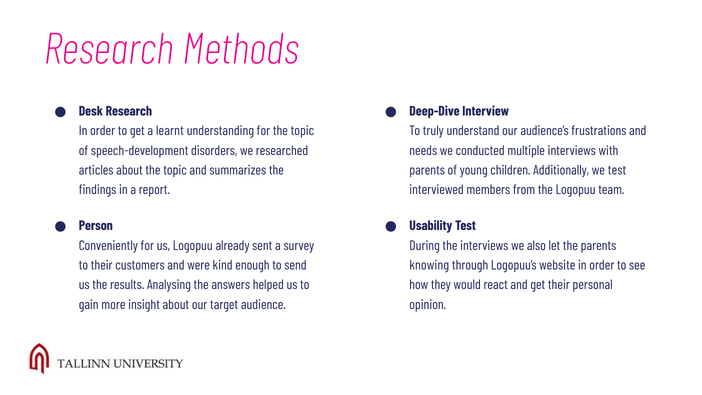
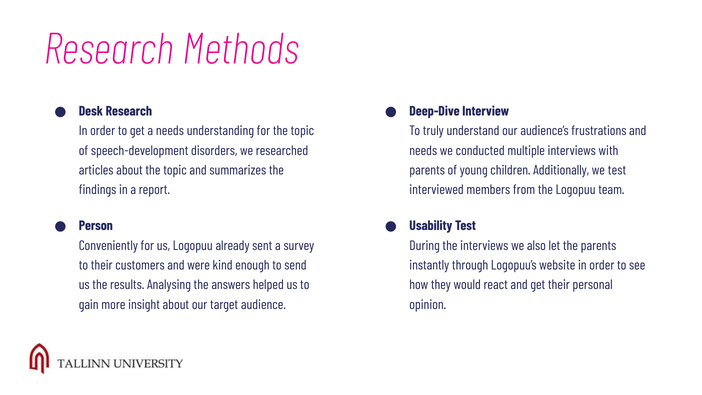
a learnt: learnt -> needs (170, 131)
knowing: knowing -> instantly (429, 265)
